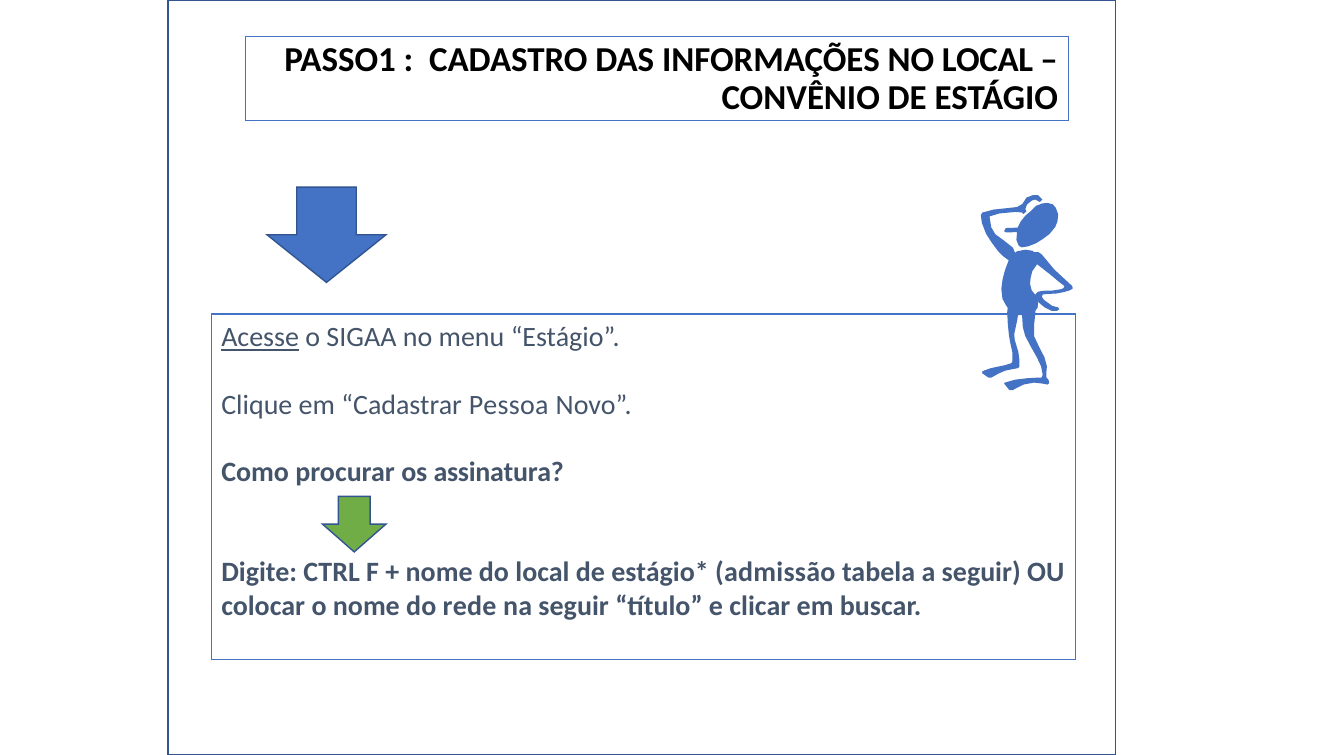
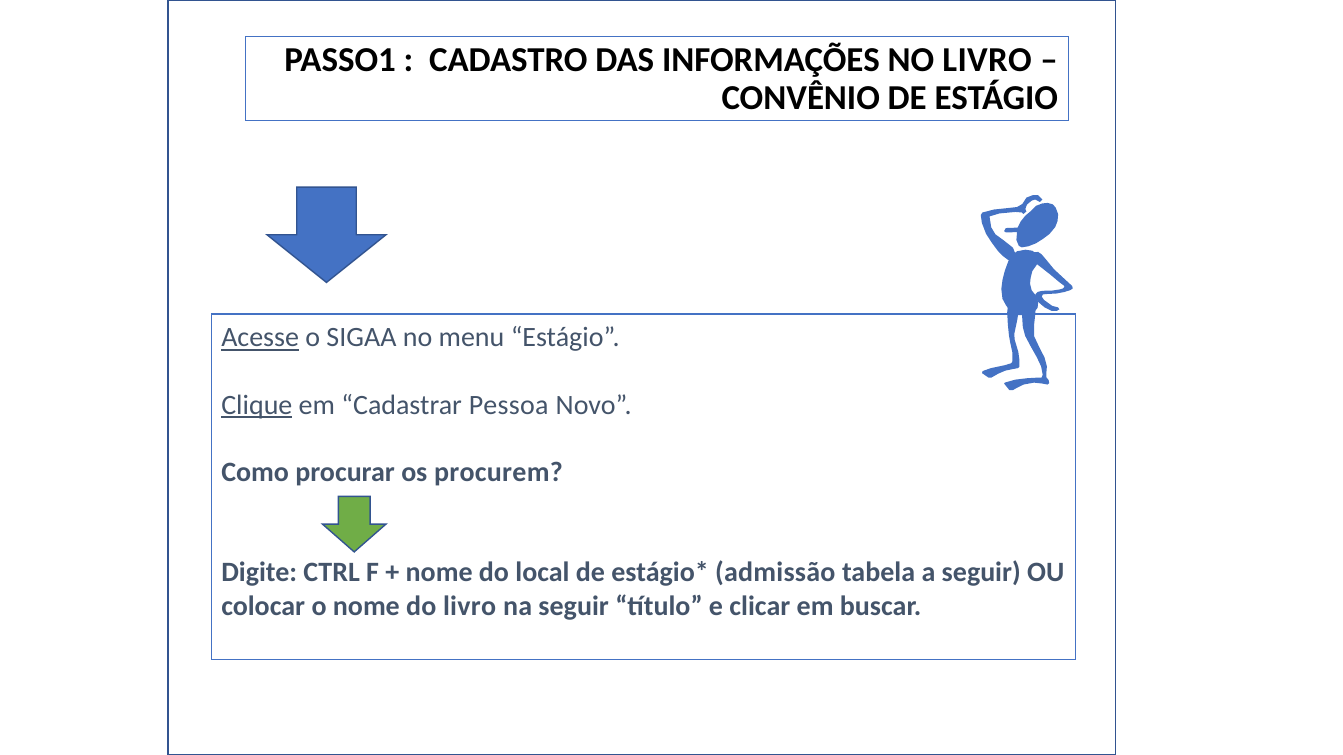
NO LOCAL: LOCAL -> LIVRO (987, 60)
Clique underline: none -> present (257, 405)
assinatura: assinatura -> procurem (498, 472)
do rede: rede -> livro (470, 607)
